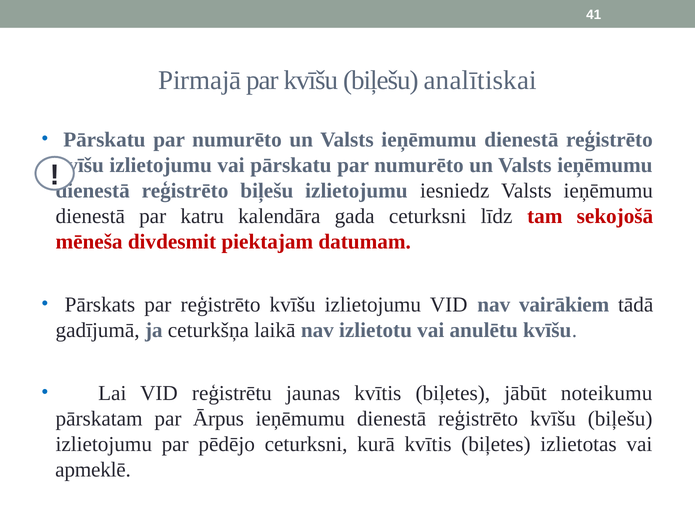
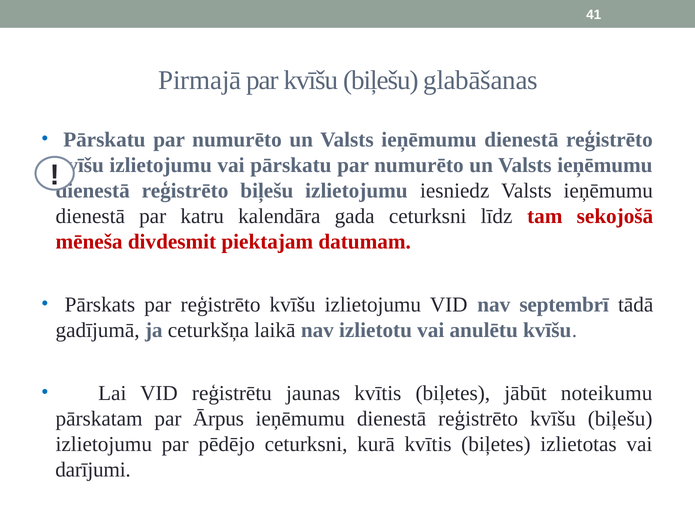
analītiskai: analītiskai -> glabāšanas (481, 80)
vairākiem: vairākiem -> septembrī (564, 304)
apmeklē: apmeklē -> darījumi (93, 469)
